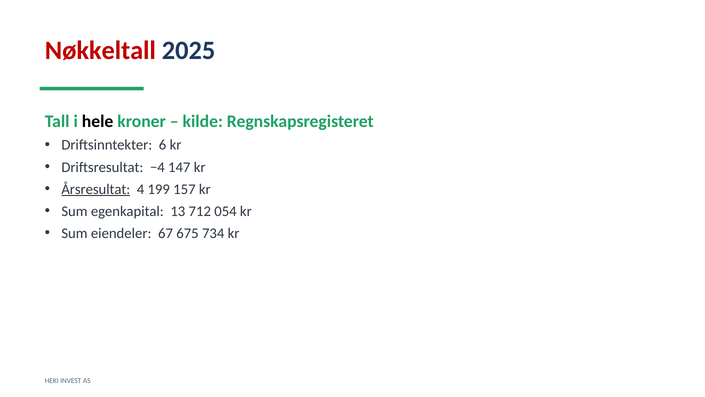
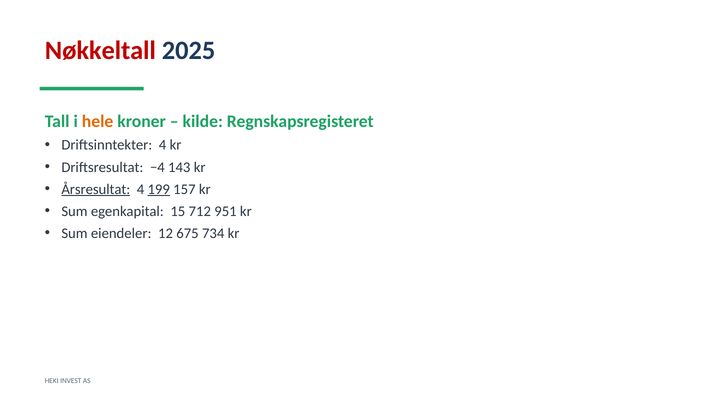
hele colour: black -> orange (98, 121)
Driftsinntekter 6: 6 -> 4 (163, 145)
147: 147 -> 143 (179, 167)
199 underline: none -> present (159, 189)
13: 13 -> 15 (178, 211)
054: 054 -> 951 (225, 211)
67: 67 -> 12 (166, 233)
